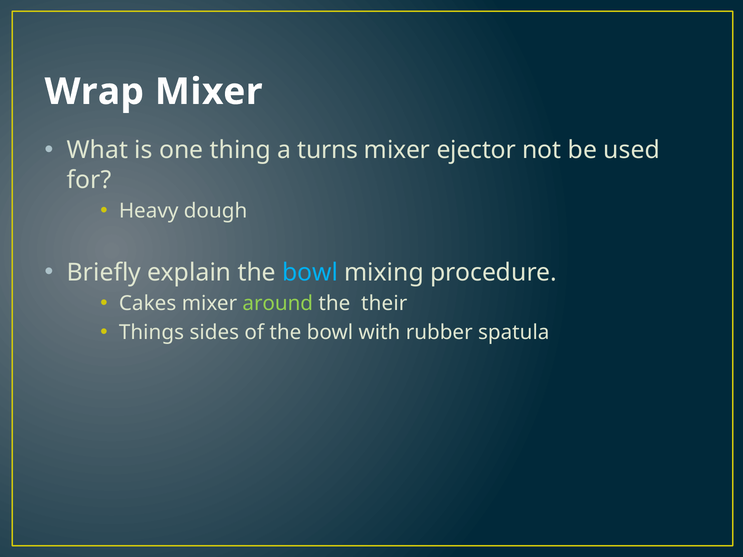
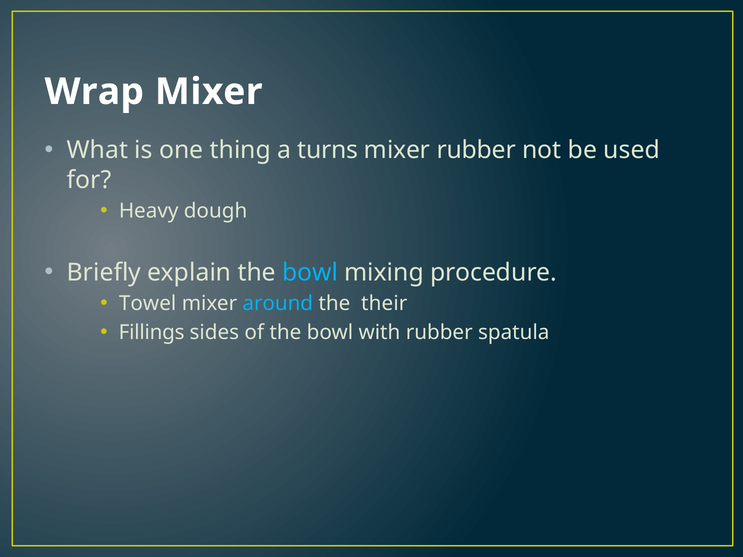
mixer ejector: ejector -> rubber (476, 150)
Cakes: Cakes -> Towel (148, 304)
around colour: light green -> light blue (278, 304)
Things: Things -> Fillings (152, 333)
